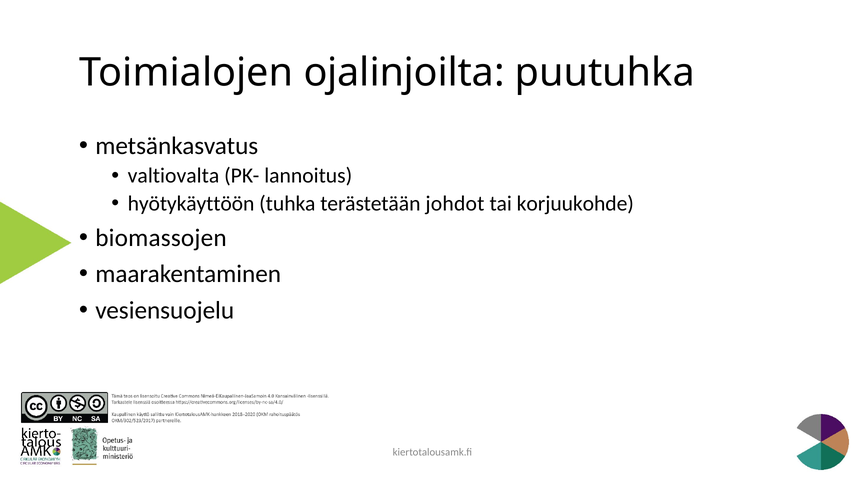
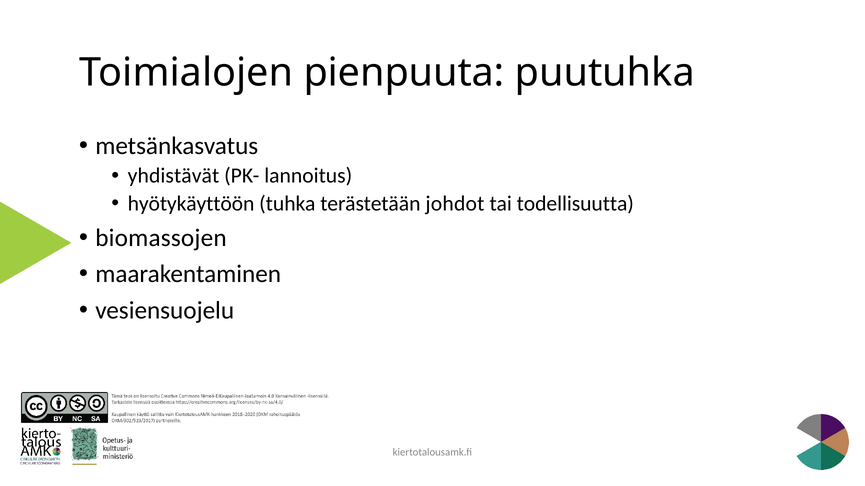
ojalinjoilta: ojalinjoilta -> pienpuuta (404, 73)
valtiovalta: valtiovalta -> yhdistävät (173, 176)
korjuukohde: korjuukohde -> todellisuutta (575, 204)
